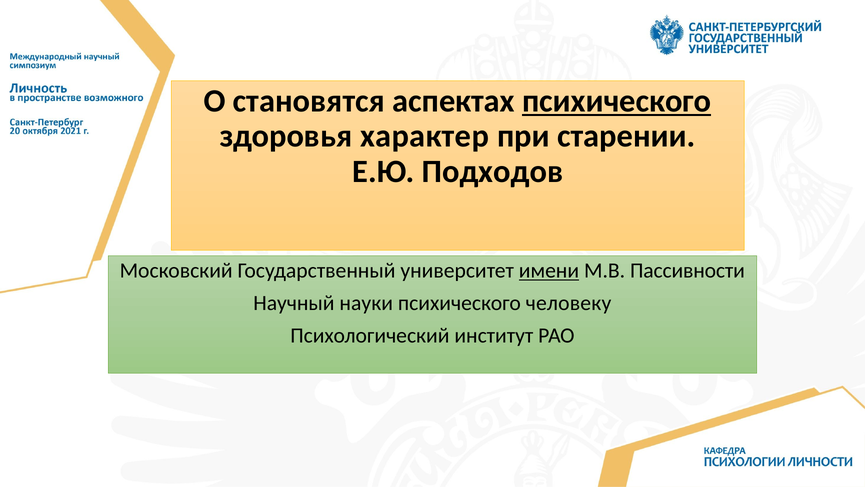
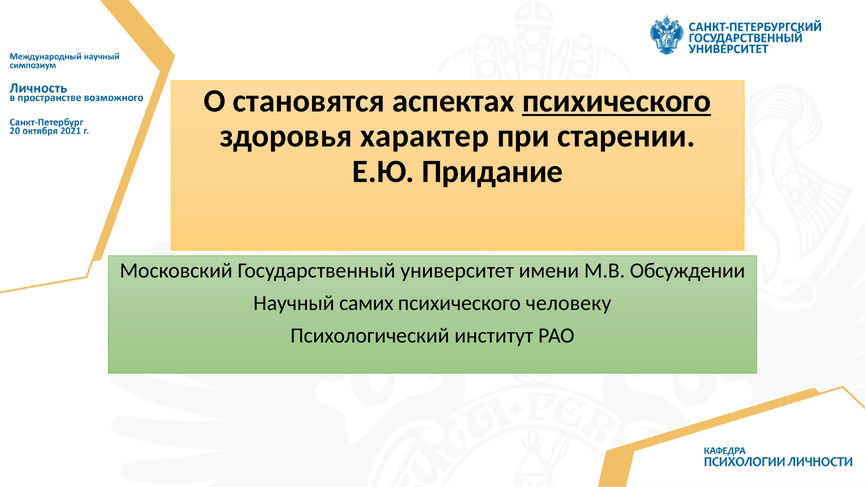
Подходов: Подходов -> Придание (492, 171)
имени underline: present -> none (549, 270)
Пассивности: Пассивности -> Обсуждении (687, 270)
науки: науки -> самих (366, 303)
